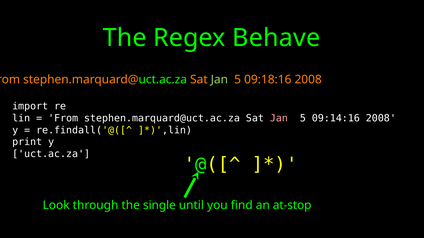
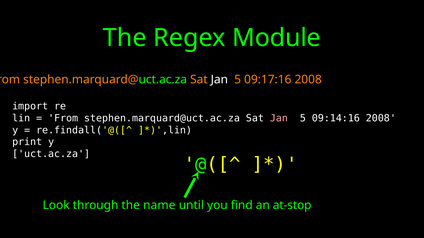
Behave: Behave -> Module (276, 38)
Jan colour: light green -> white (219, 80)
09:18:16: 09:18:16 -> 09:17:16 (268, 80)
single: single -> name (159, 206)
